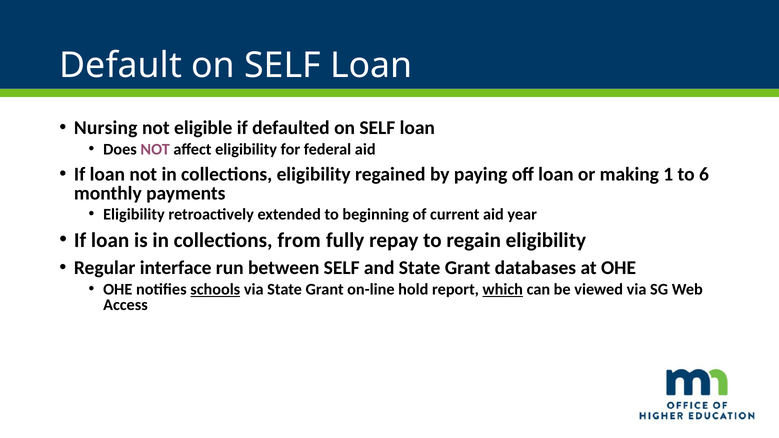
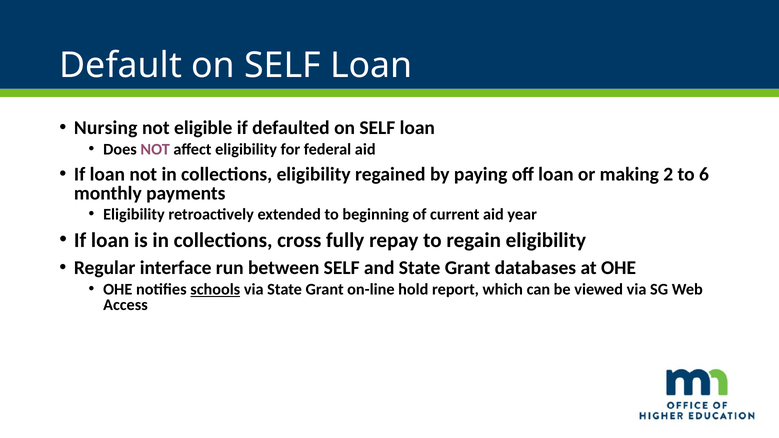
1: 1 -> 2 (668, 175)
from: from -> cross (299, 240)
which underline: present -> none (503, 289)
